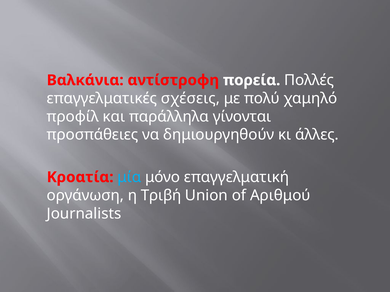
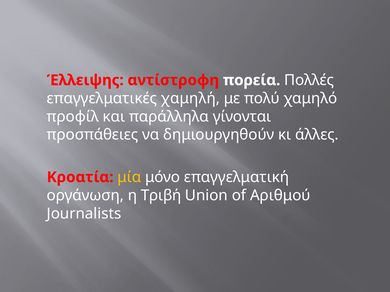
Βαλκάνια: Βαλκάνια -> Έλλειψης (85, 80)
σχέσεις: σχέσεις -> χαμηλή (190, 99)
μία colour: light blue -> yellow (129, 177)
